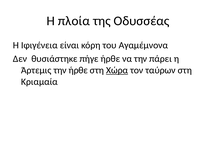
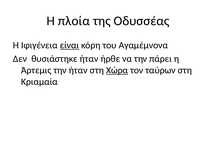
είναι underline: none -> present (69, 45)
θυσιάστηκε πήγε: πήγε -> ήταν (89, 59)
την ήρθε: ήρθε -> ήταν (78, 70)
